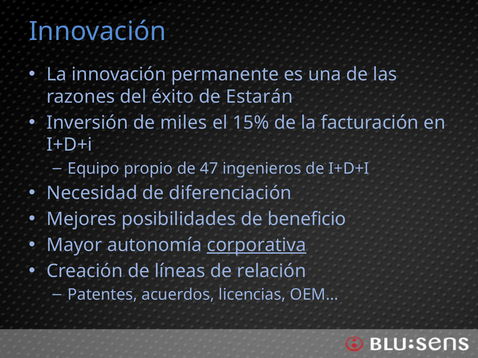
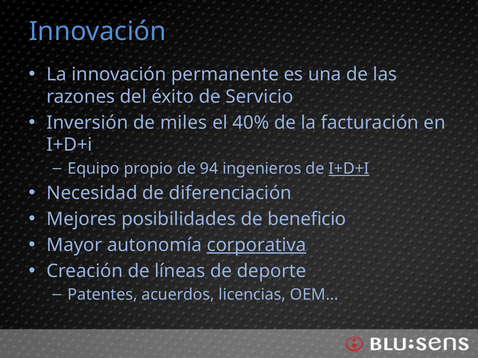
Estarán: Estarán -> Servicio (259, 97)
15%: 15% -> 40% (251, 123)
47: 47 -> 94 (209, 169)
I+D+I underline: none -> present (349, 169)
relación: relación -> deporte (272, 271)
